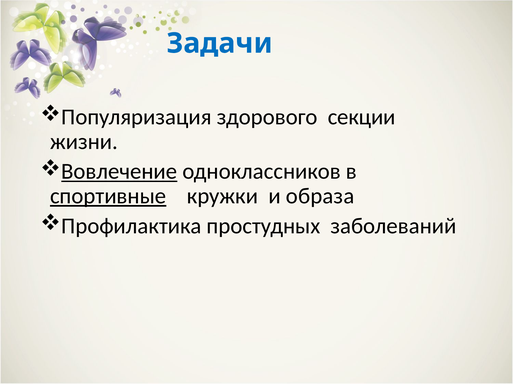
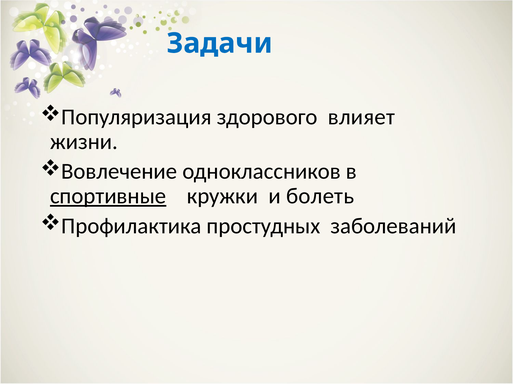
секции: секции -> влияет (361, 117)
Вовлечение underline: present -> none (119, 172)
образа: образа -> болеть (320, 196)
